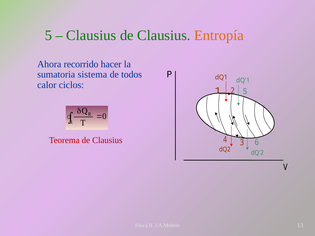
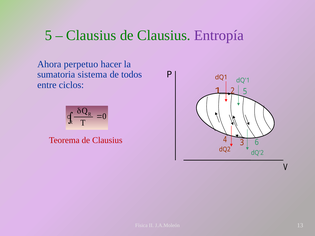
Entropía colour: orange -> purple (219, 35)
recorrido: recorrido -> perpetuo (81, 64)
calor: calor -> entre (47, 85)
